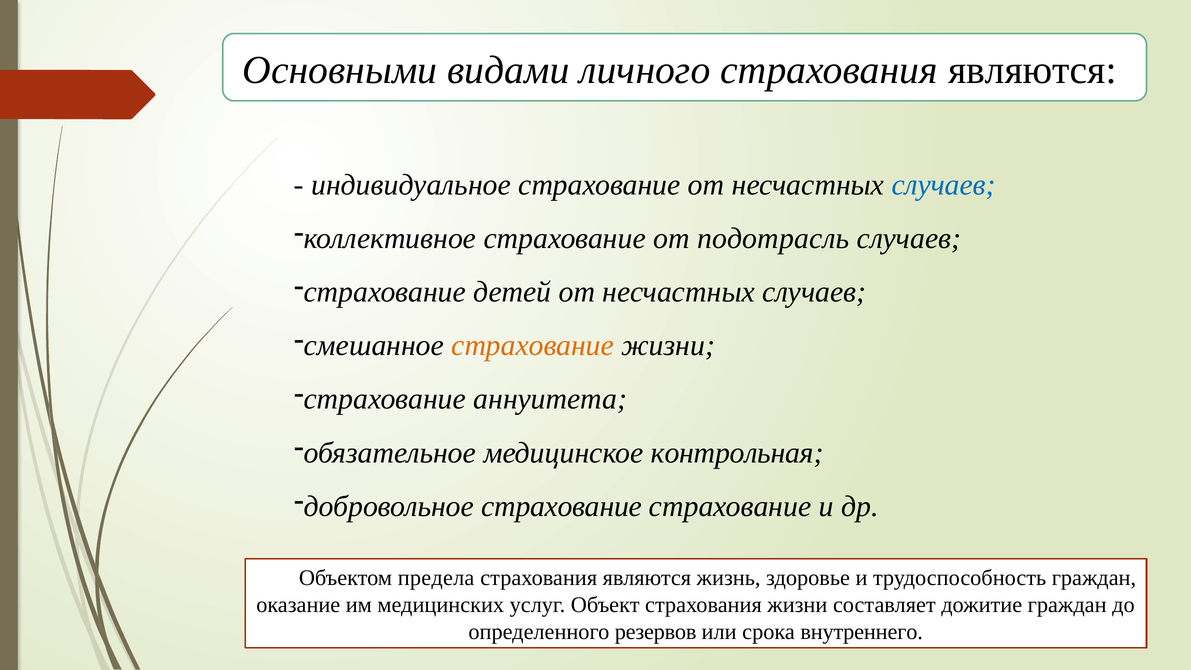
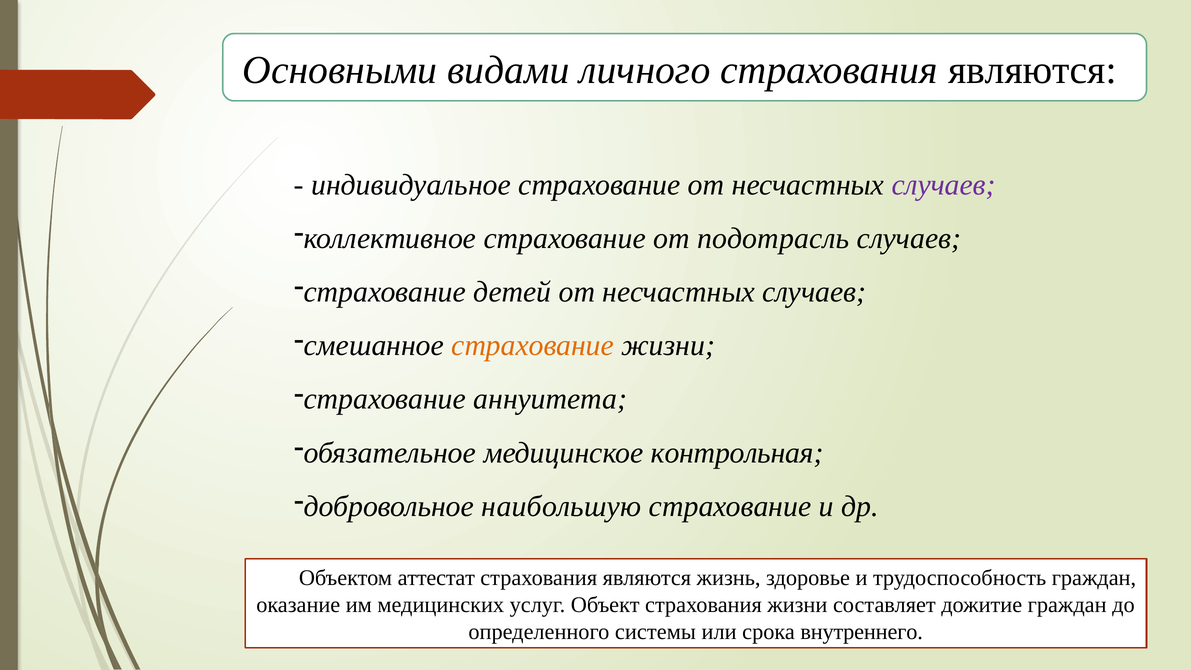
случаев colour: blue -> purple (944, 185)
добровольное страхование: страхование -> наибольшую (561, 506)
предела: предела -> аттестат (436, 578)
резервов: резервов -> системы (655, 632)
